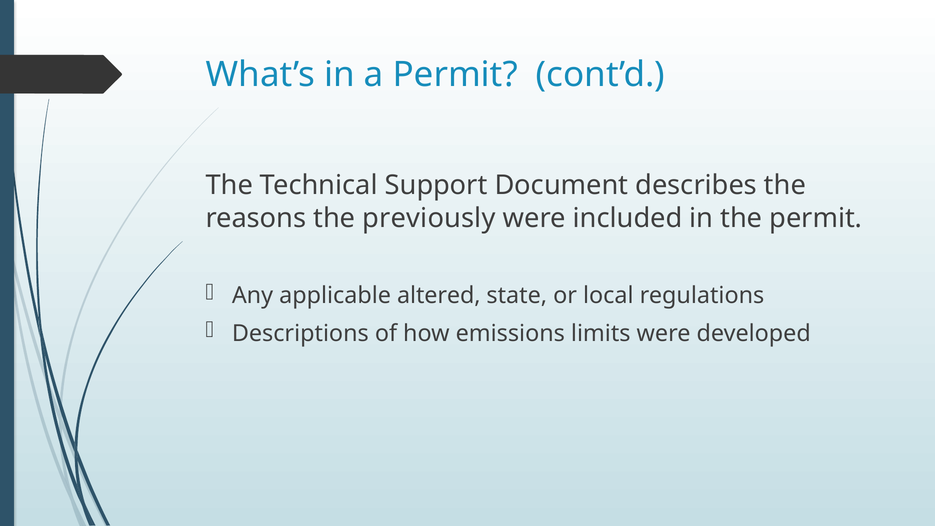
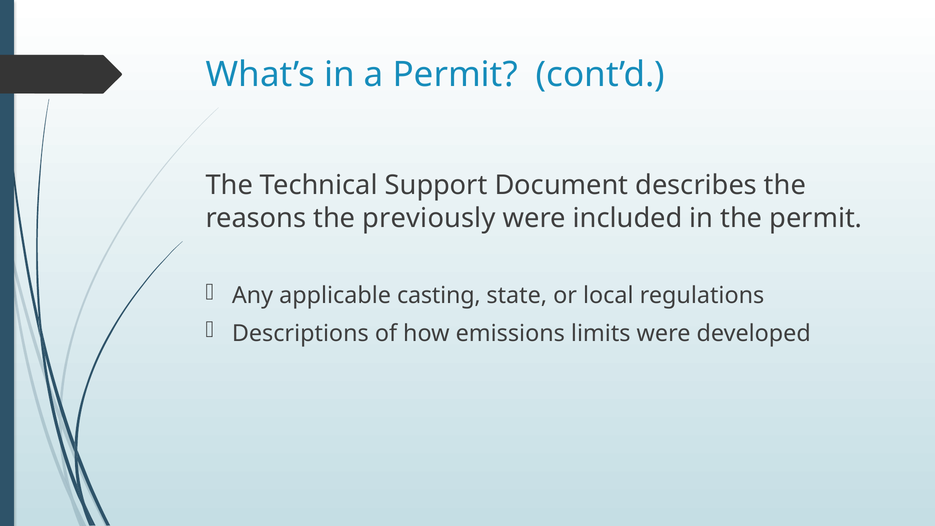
altered: altered -> casting (439, 296)
